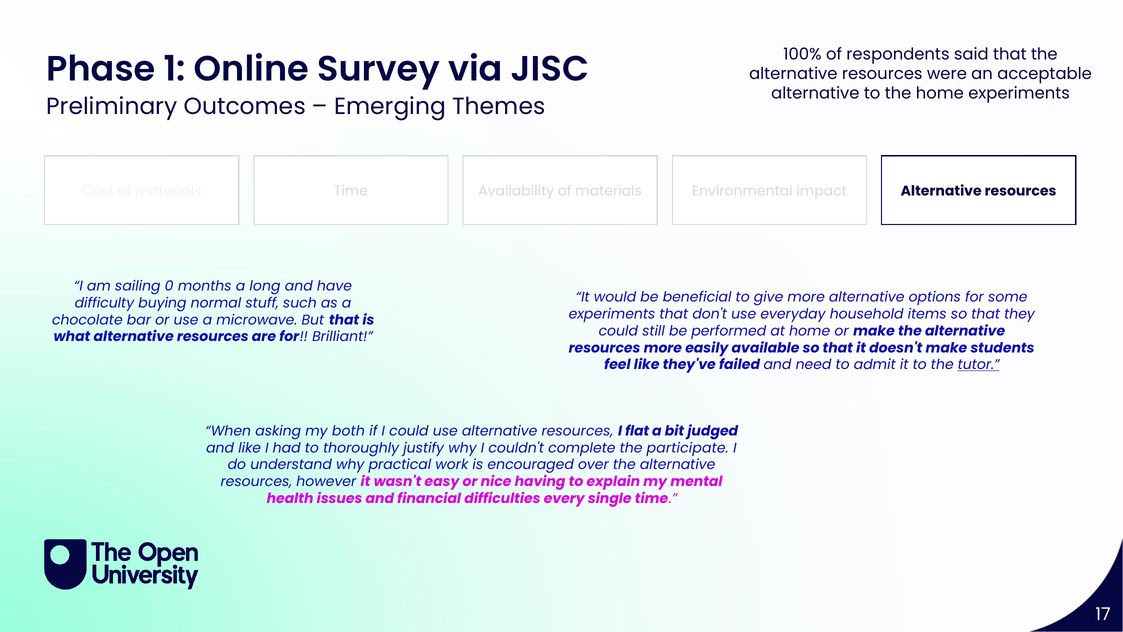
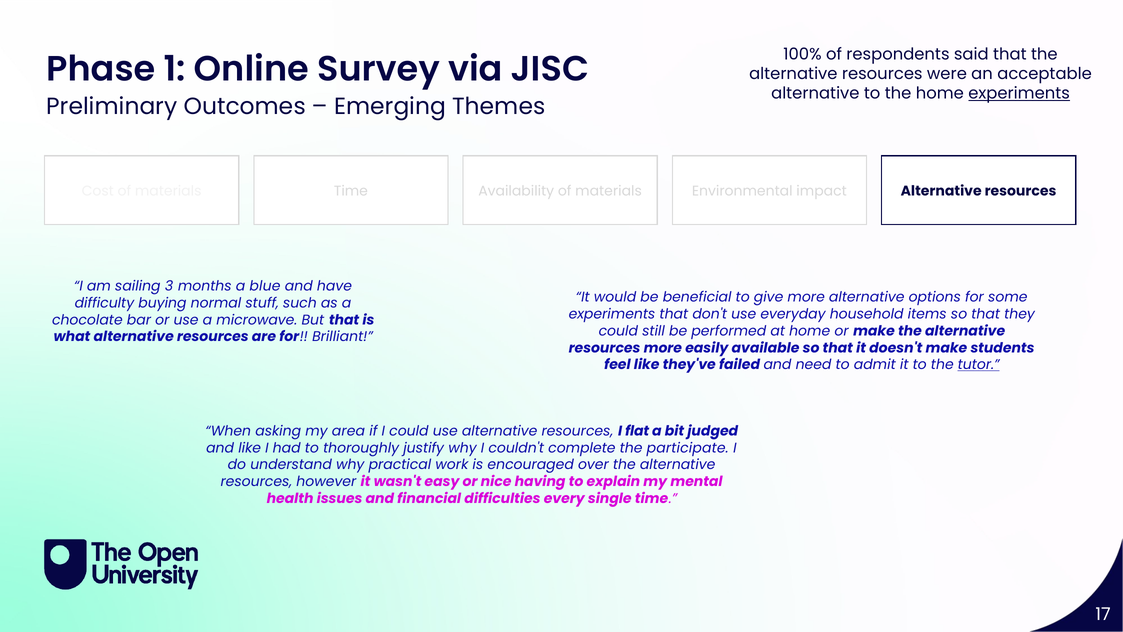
experiments underline: none -> present (1019, 93)
0: 0 -> 3 (169, 286)
long: long -> blue (265, 286)
both: both -> area (348, 431)
